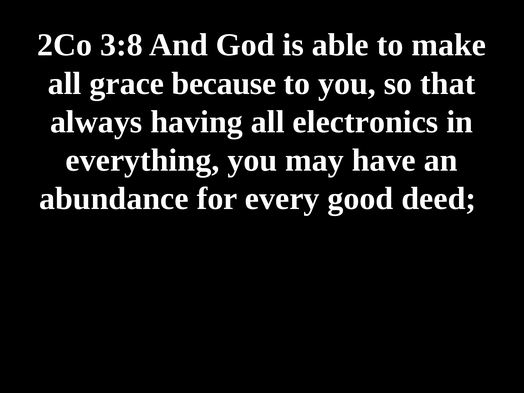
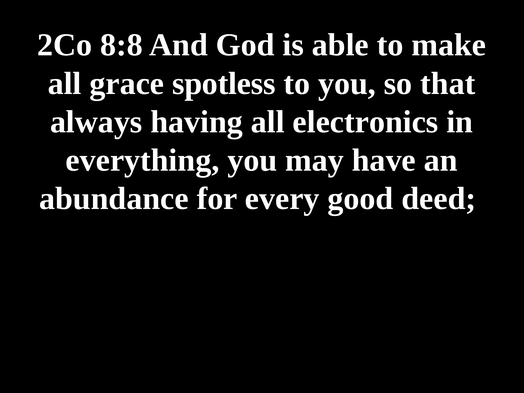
3:8: 3:8 -> 8:8 (122, 45)
because: because -> spotless (224, 83)
